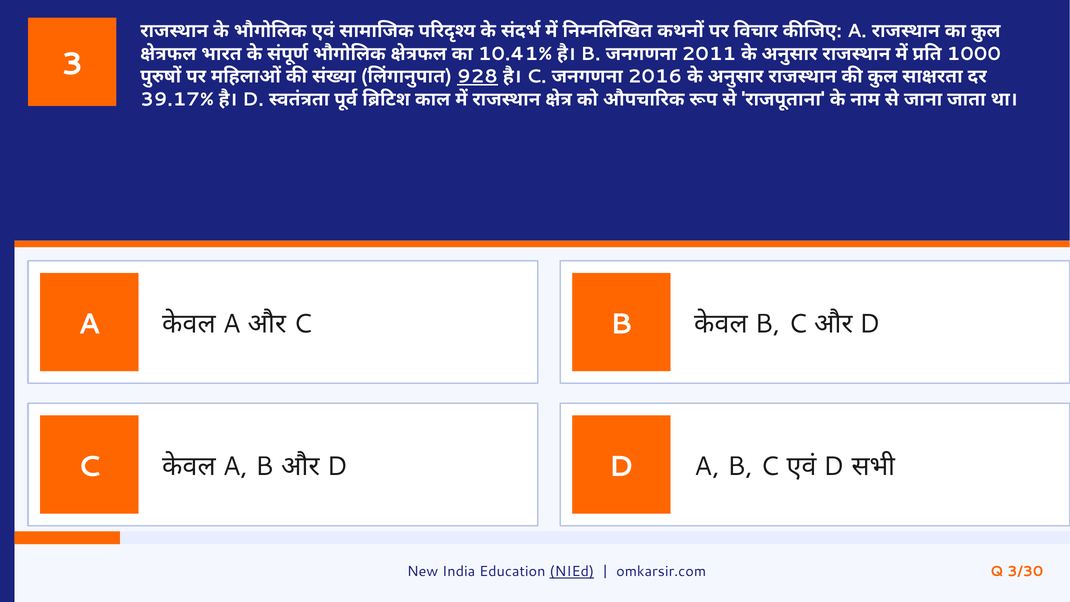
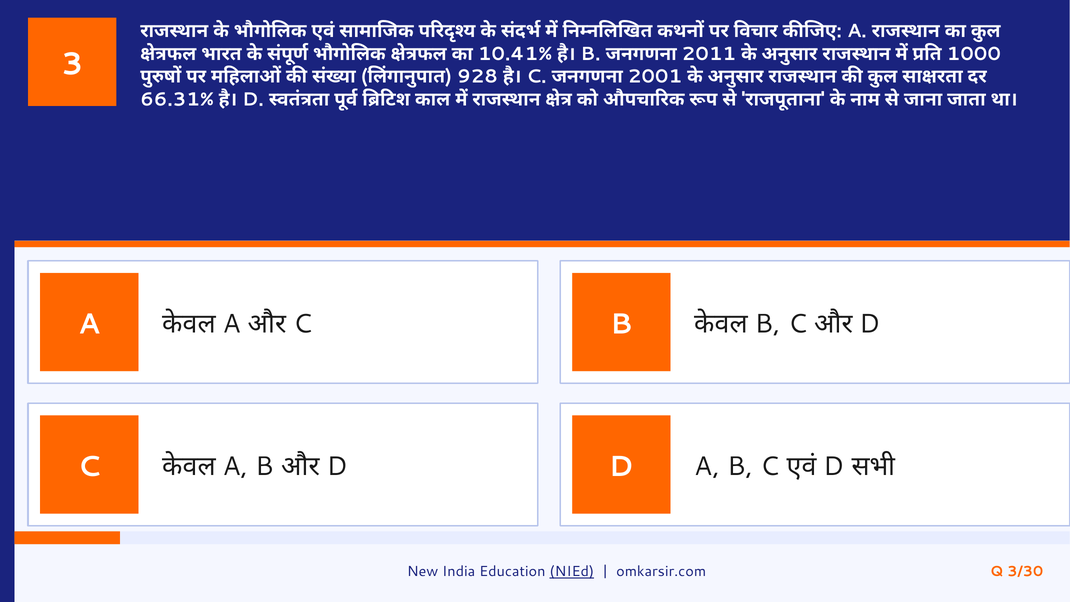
928 underline: present -> none (477, 77)
2016: 2016 -> 2001 (655, 77)
39.17%: 39.17% -> 66.31% (177, 99)
